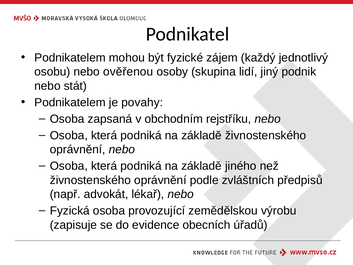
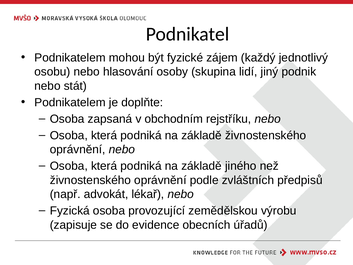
ověřenou: ověřenou -> hlasování (128, 72)
povahy: povahy -> doplňte (142, 102)
